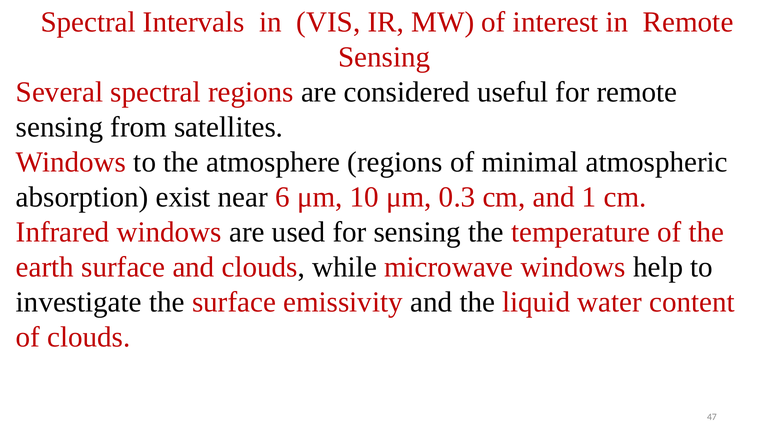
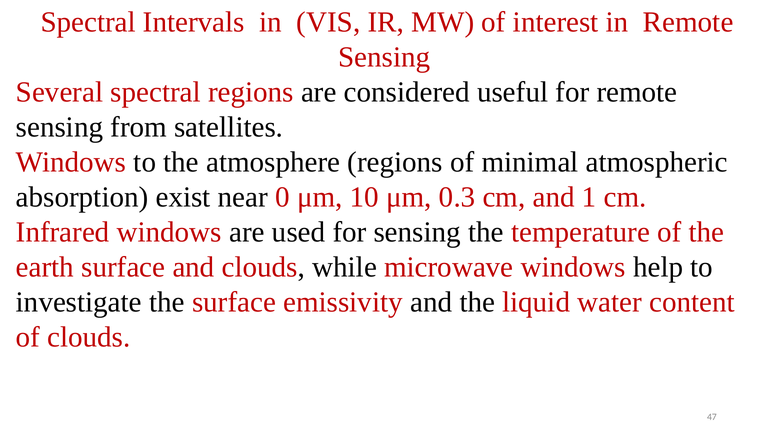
6: 6 -> 0 (283, 197)
